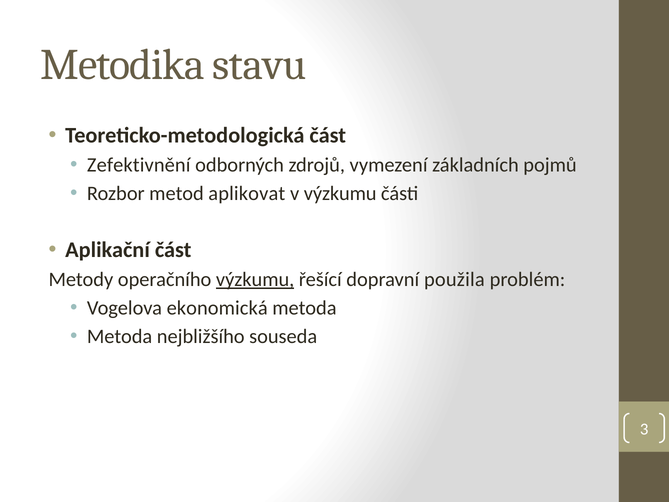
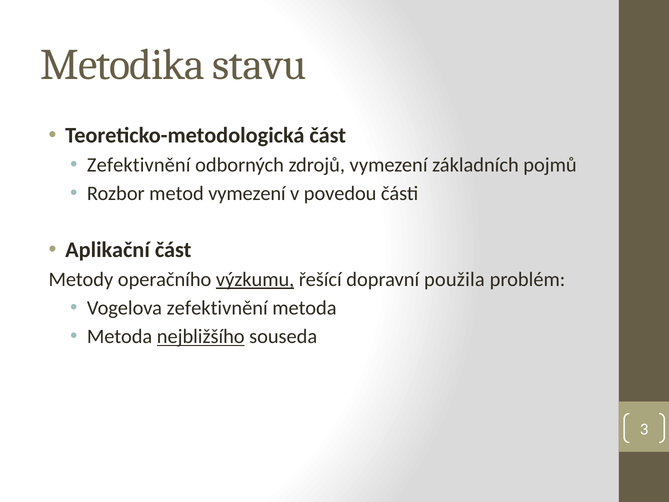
metod aplikovat: aplikovat -> vymezení (247, 194)
v výzkumu: výzkumu -> povedou (340, 194)
Vogelova ekonomická: ekonomická -> zefektivnění (217, 308)
nejbližšího underline: none -> present (201, 336)
